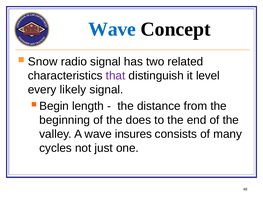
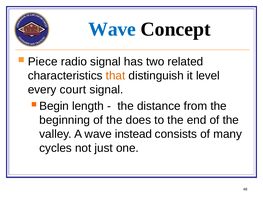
Snow: Snow -> Piece (43, 62)
that colour: purple -> orange (116, 76)
likely: likely -> court (73, 90)
insures: insures -> instead (133, 134)
